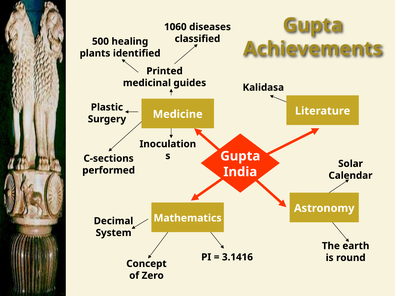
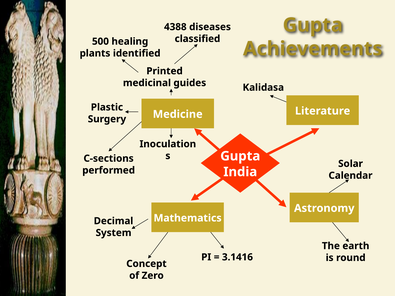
1060: 1060 -> 4388 (175, 27)
